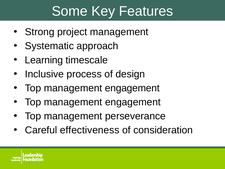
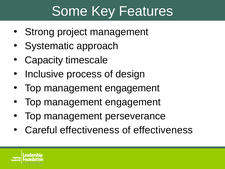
Learning: Learning -> Capacity (44, 60)
of consideration: consideration -> effectiveness (163, 130)
